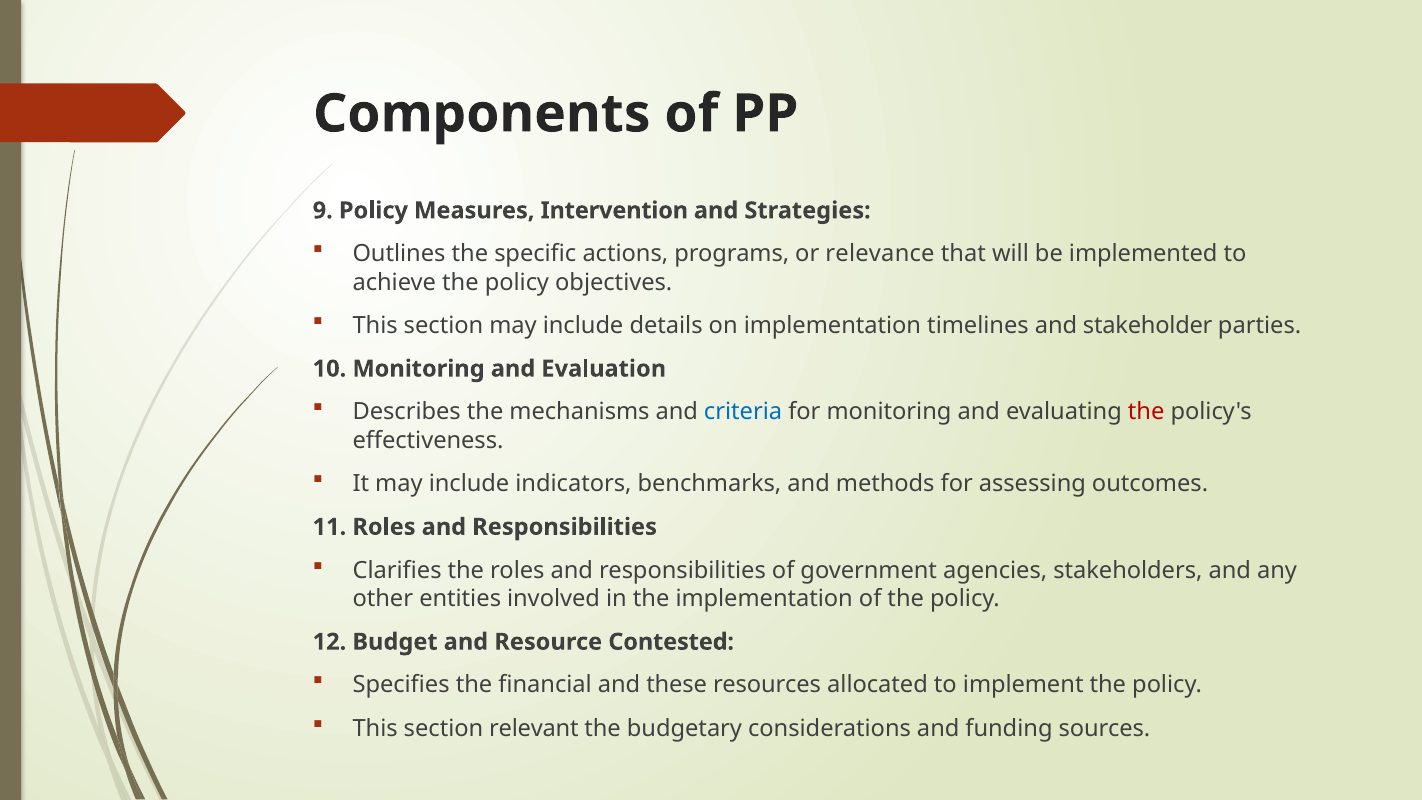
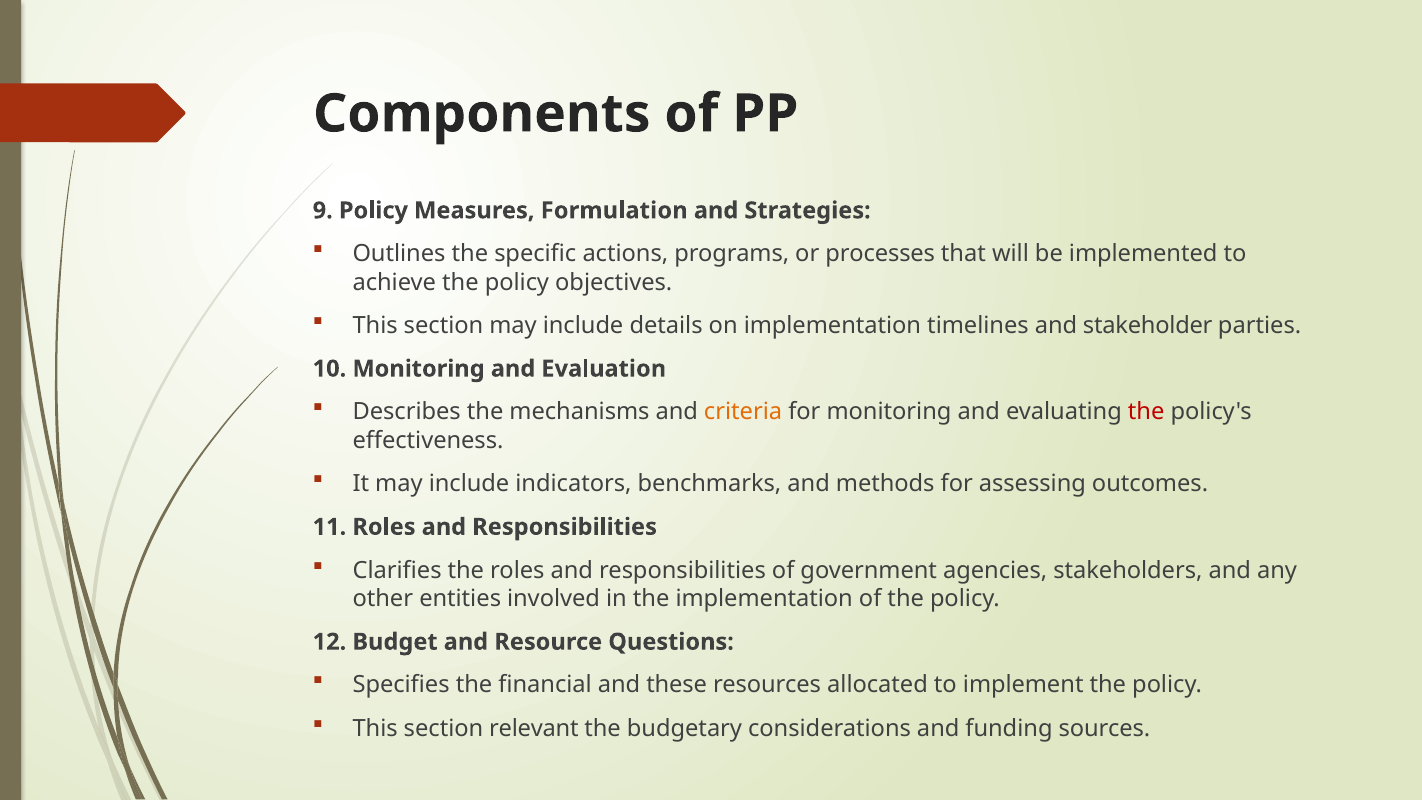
Intervention: Intervention -> Formulation (614, 211)
relevance: relevance -> processes (880, 254)
criteria colour: blue -> orange (743, 412)
Contested: Contested -> Questions (671, 642)
